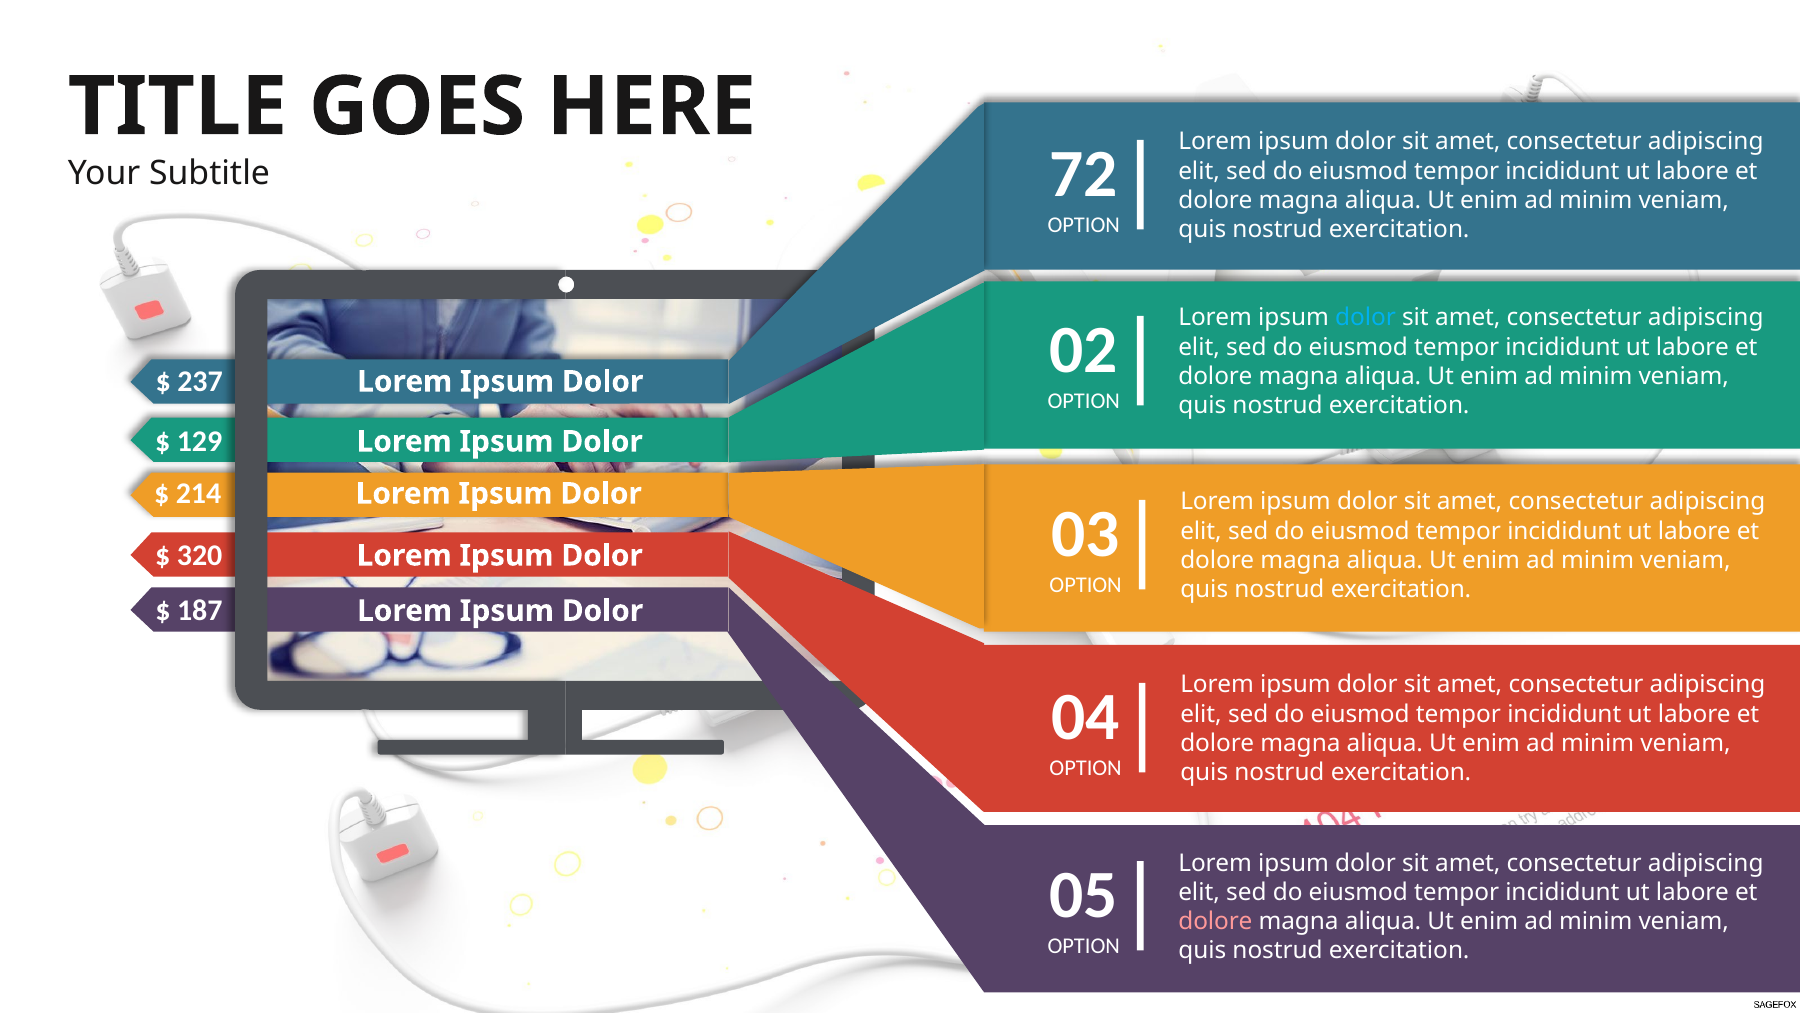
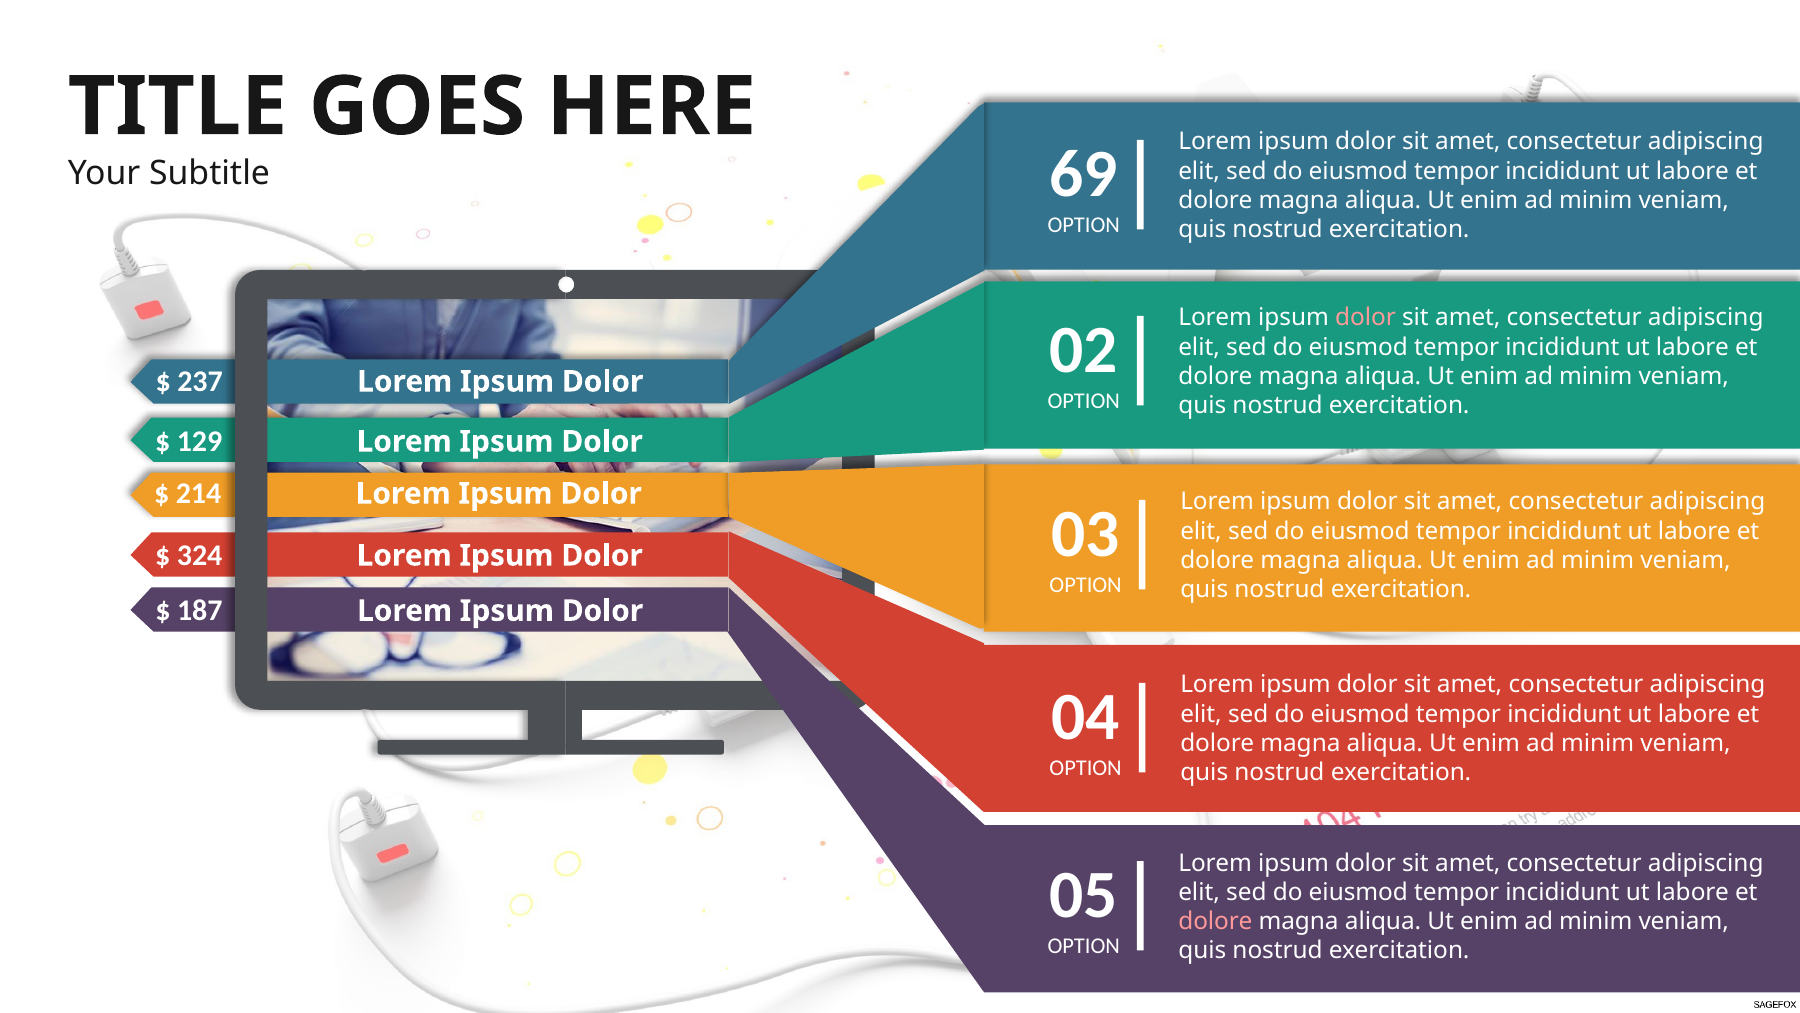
72: 72 -> 69 (1084, 174)
dolor colour: light blue -> pink (1366, 318)
320: 320 -> 324 (200, 555)
